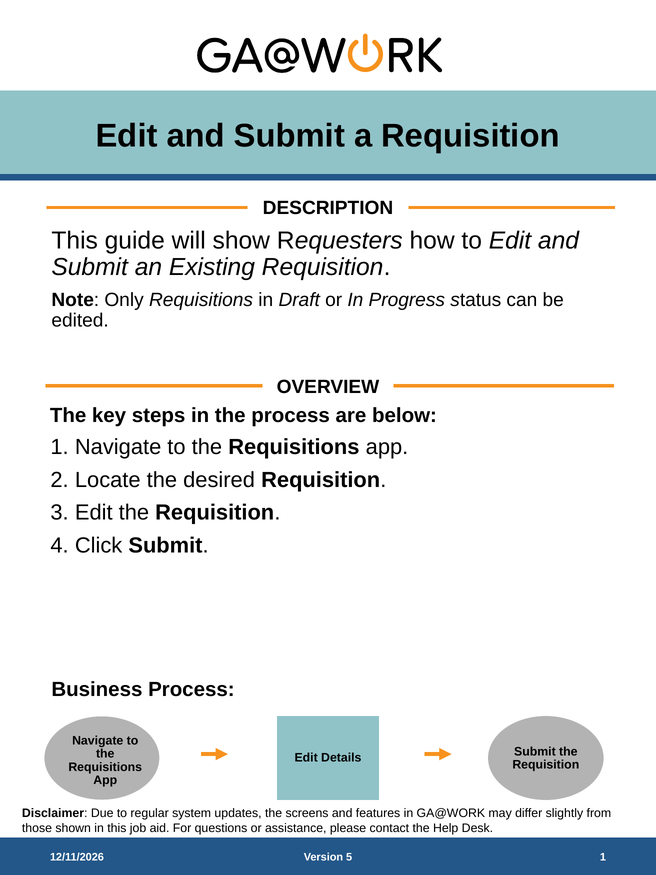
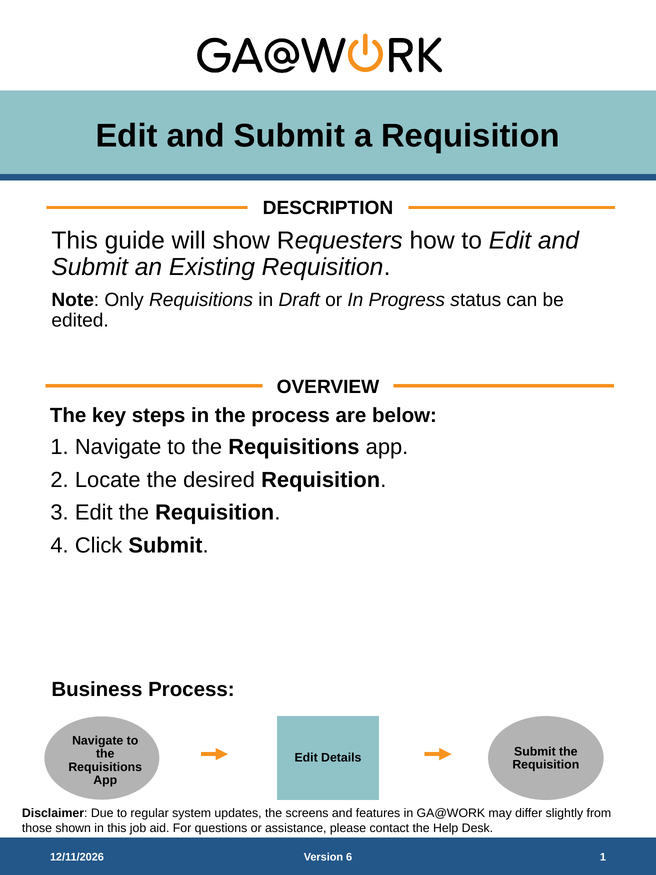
5: 5 -> 6 (349, 857)
